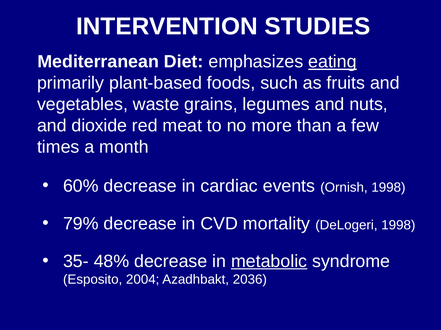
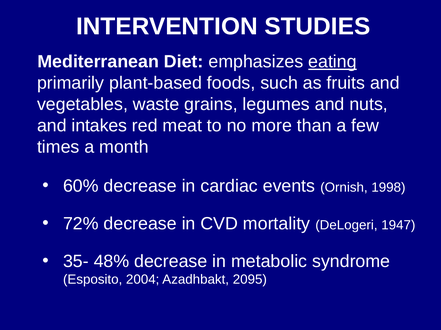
dioxide: dioxide -> intakes (99, 126)
79%: 79% -> 72% (81, 224)
DeLogeri 1998: 1998 -> 1947 (398, 226)
metabolic underline: present -> none (269, 262)
2036: 2036 -> 2095 (250, 280)
